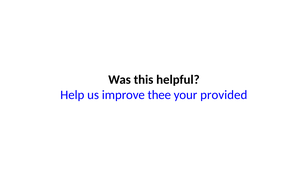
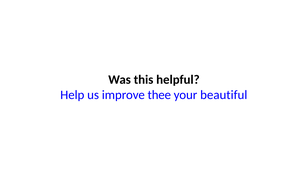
provided: provided -> beautiful (224, 95)
